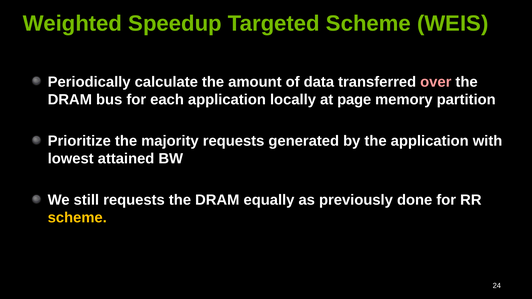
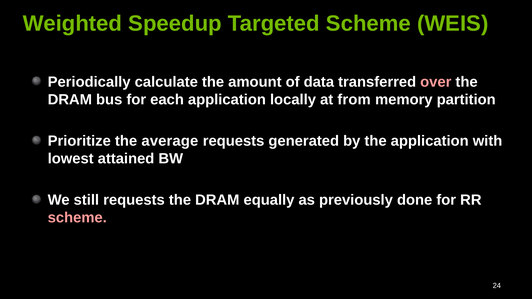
page: page -> from (354, 100)
majority: majority -> average (170, 141)
scheme colour: yellow -> pink (77, 218)
